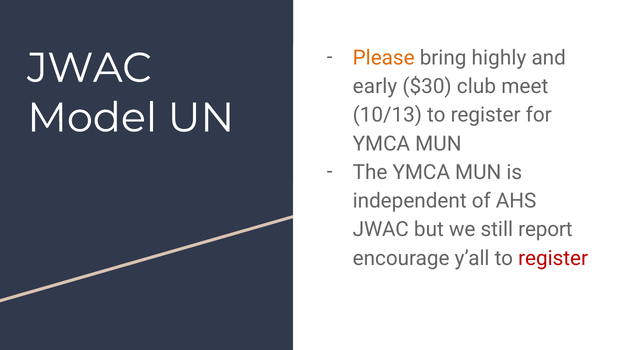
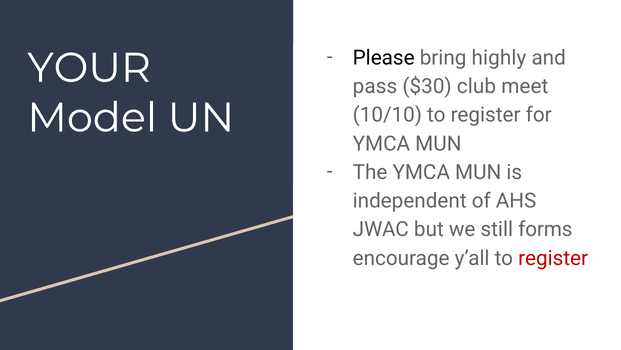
Please colour: orange -> black (384, 58)
JWAC: JWAC -> YOUR (89, 68)
early: early -> pass (375, 86)
10/13: 10/13 -> 10/10 (387, 115)
report: report -> forms (545, 229)
